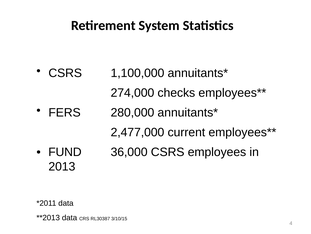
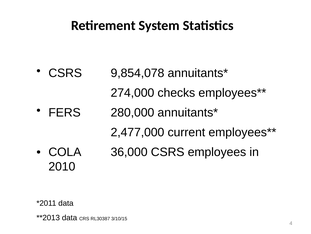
1,100,000: 1,100,000 -> 9,854,078 (137, 73)
FUND: FUND -> COLA (65, 152)
2013: 2013 -> 2010 (62, 166)
